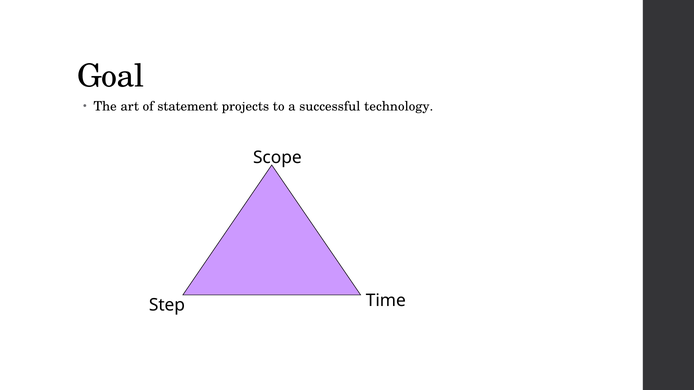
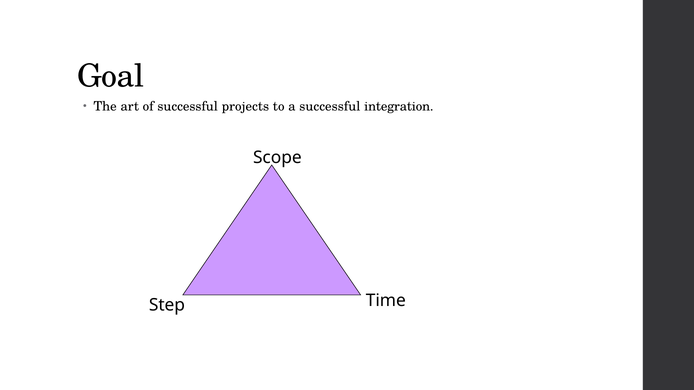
of statement: statement -> successful (188, 106)
technology: technology -> integration (399, 106)
